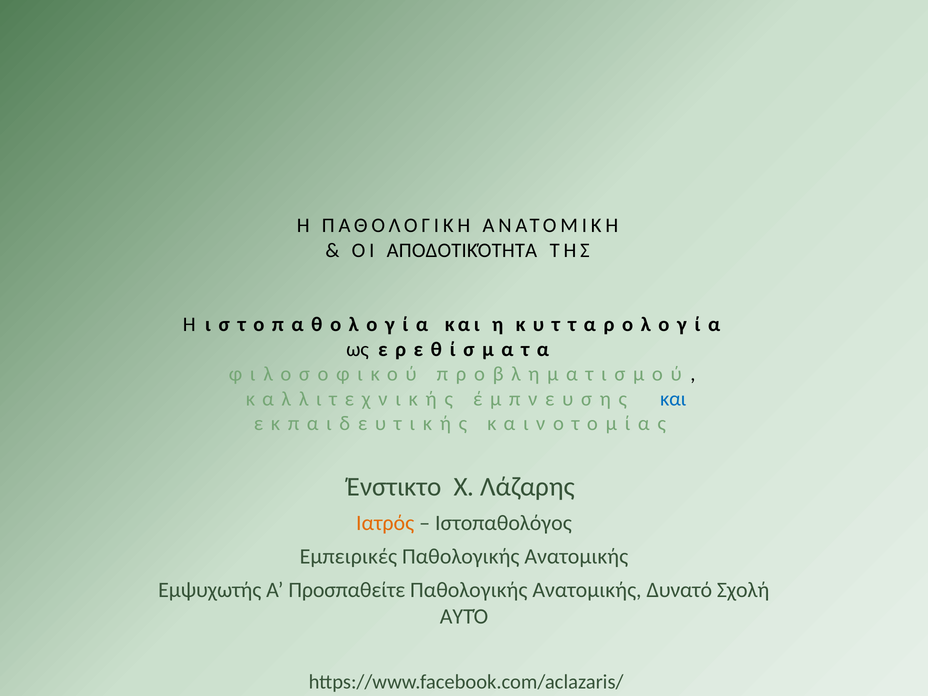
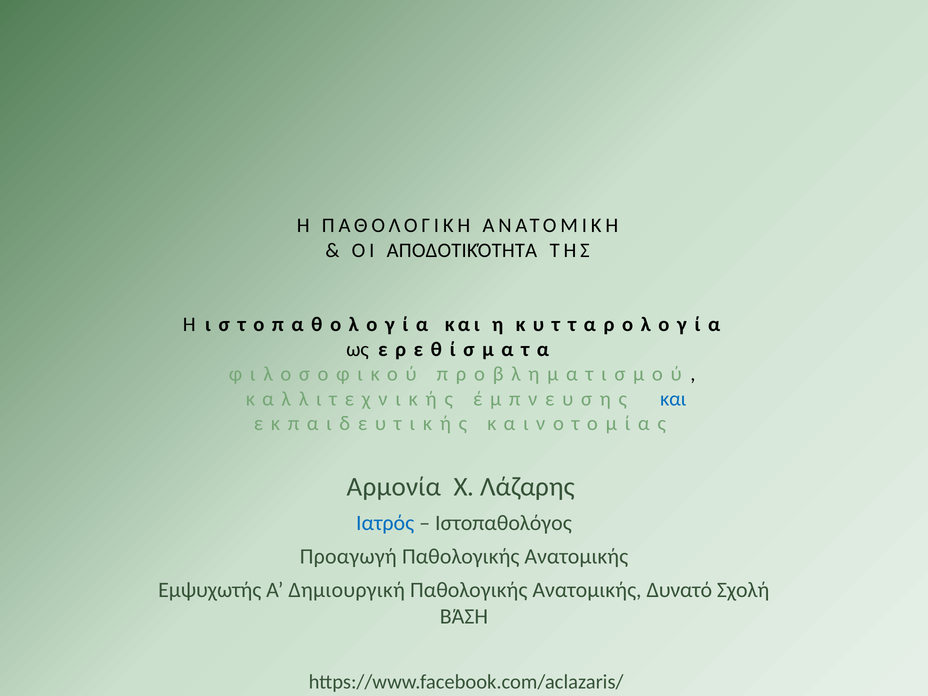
Ένστικτο: Ένστικτο -> Αρμονία (394, 487)
Ιατρός colour: orange -> blue (385, 523)
Εμπειρικές: Εμπειρικές -> Προαγωγή (348, 557)
Προσπαθείτε: Προσπαθείτε -> Δημιουργική (347, 590)
ΑΥΤΌ: ΑΥΤΌ -> ΒΆΣΗ (464, 616)
